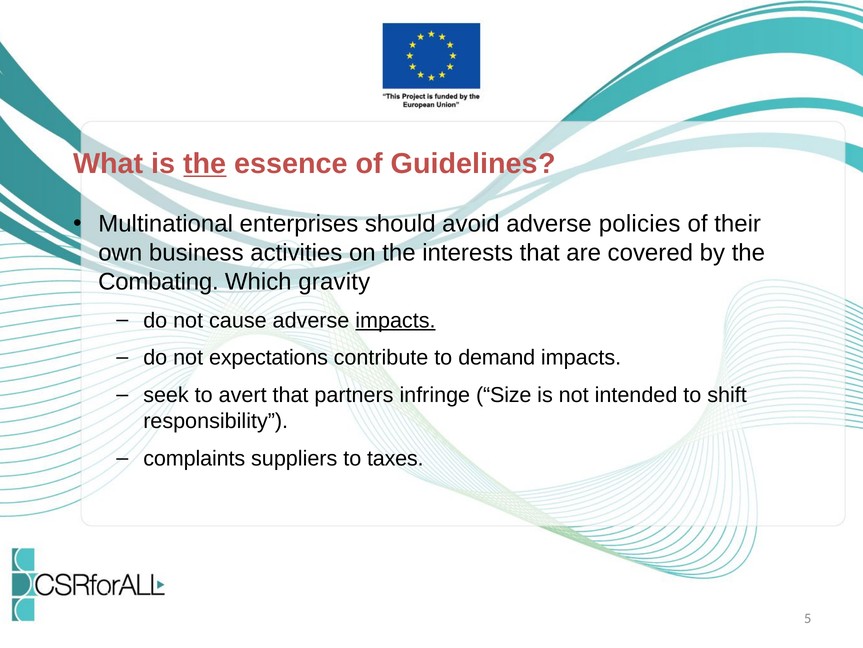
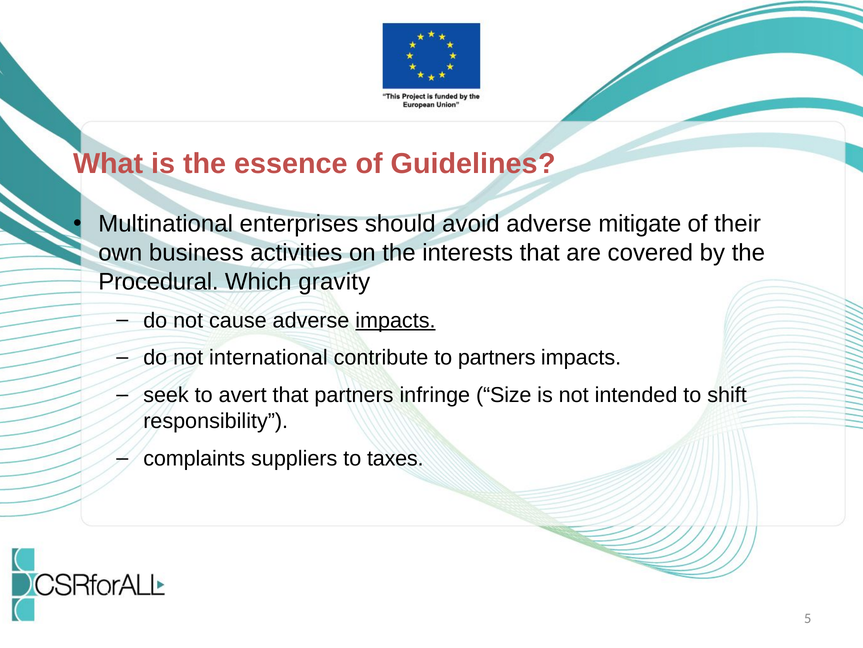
the underline: present -> none (205, 164)
policies: policies -> mitigate (640, 224)
Combating: Combating -> Procedural (158, 281)
expectations: expectations -> international (268, 357)
to demand: demand -> partners (497, 357)
